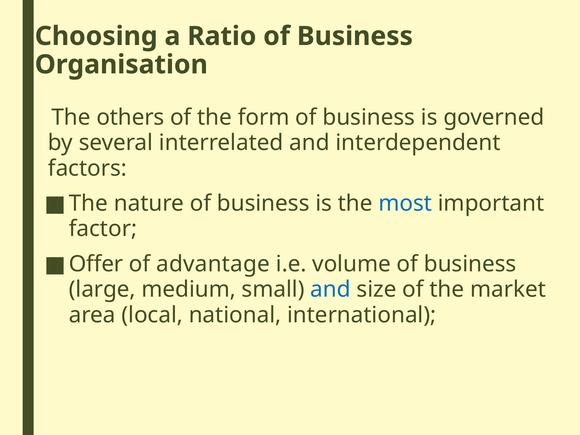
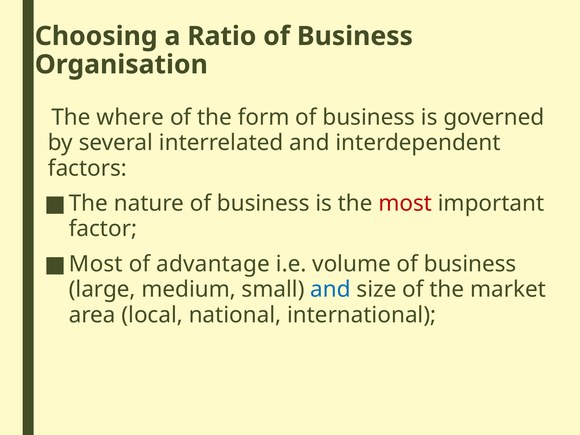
others: others -> where (130, 117)
most colour: blue -> red (405, 203)
Offer: Offer -> Most (96, 264)
